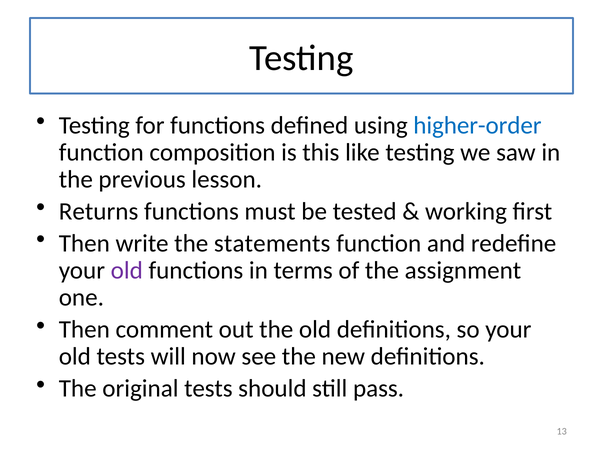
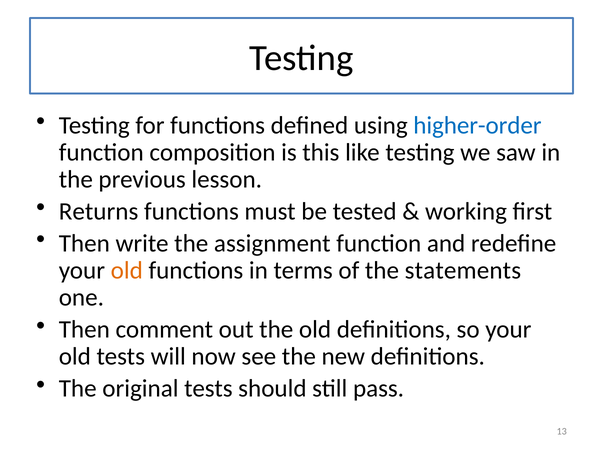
statements: statements -> assignment (272, 244)
old colour: purple -> orange (127, 271)
assignment: assignment -> statements (463, 271)
